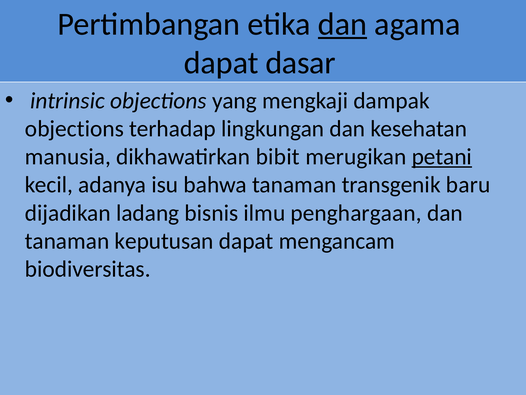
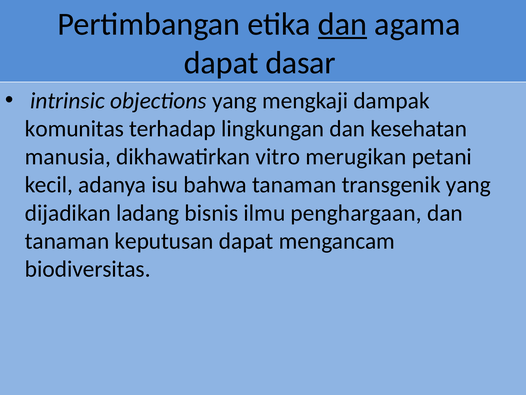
objections: objections -> komunitas (74, 129)
bibit: bibit -> vitro (278, 157)
petani underline: present -> none (442, 157)
transgenik baru: baru -> yang (468, 185)
